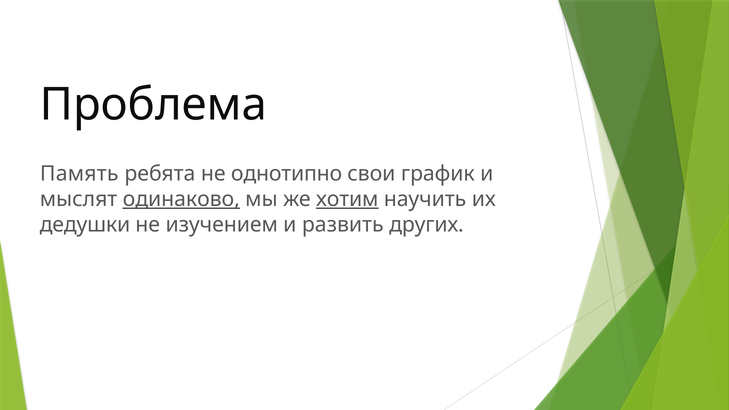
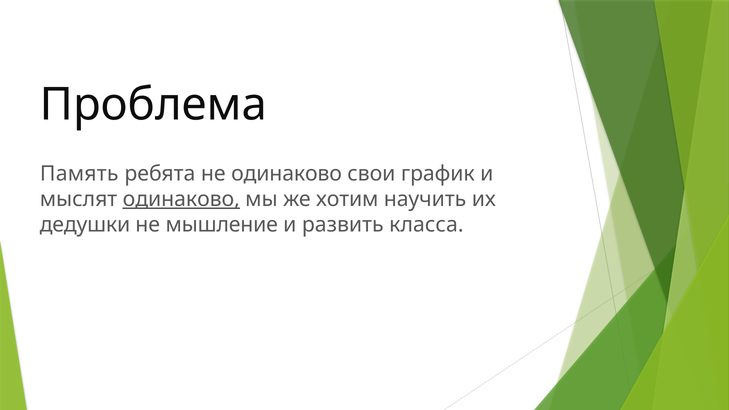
не однотипно: однотипно -> одинаково (287, 174)
хотим underline: present -> none (347, 199)
изучением: изучением -> мышление (222, 225)
других: других -> класса (426, 225)
